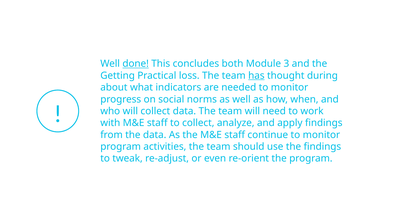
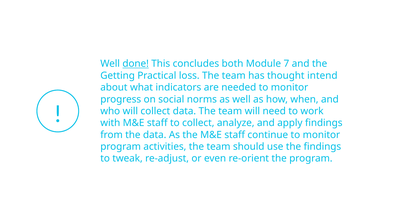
3: 3 -> 7 (286, 64)
has underline: present -> none (256, 75)
during: during -> intend (322, 75)
